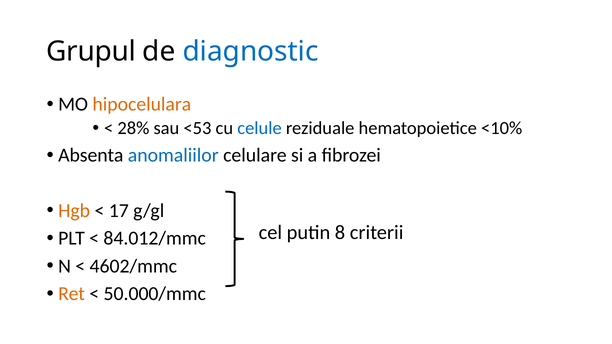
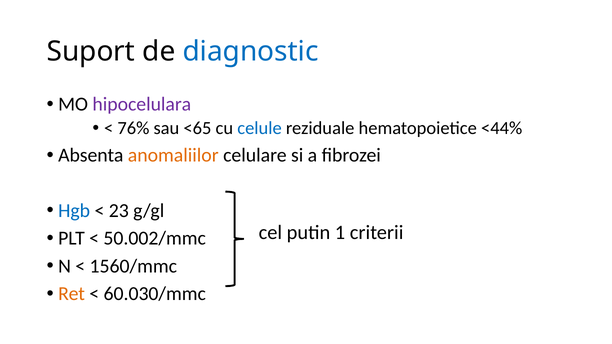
Grupul: Grupul -> Suport (91, 51)
hipocelulara colour: orange -> purple (142, 104)
28%: 28% -> 76% (133, 128)
<53: <53 -> <65 (197, 128)
<10%: <10% -> <44% (502, 128)
anomaliilor colour: blue -> orange (173, 155)
Hgb colour: orange -> blue (74, 211)
17: 17 -> 23 (119, 211)
8: 8 -> 1 (340, 233)
84.012/mmc: 84.012/mmc -> 50.002/mmc (155, 239)
4602/mmc: 4602/mmc -> 1560/mmc (133, 266)
50.000/mmc: 50.000/mmc -> 60.030/mmc (155, 294)
